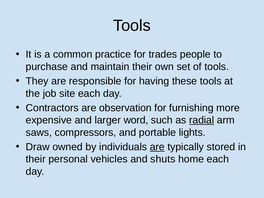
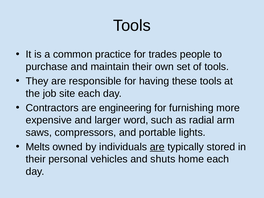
observation: observation -> engineering (125, 108)
radial underline: present -> none (202, 120)
Draw: Draw -> Melts (38, 147)
